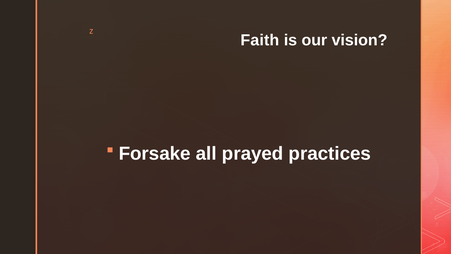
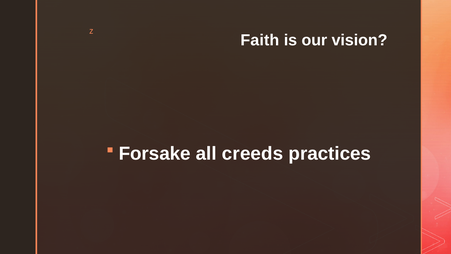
prayed: prayed -> creeds (253, 153)
